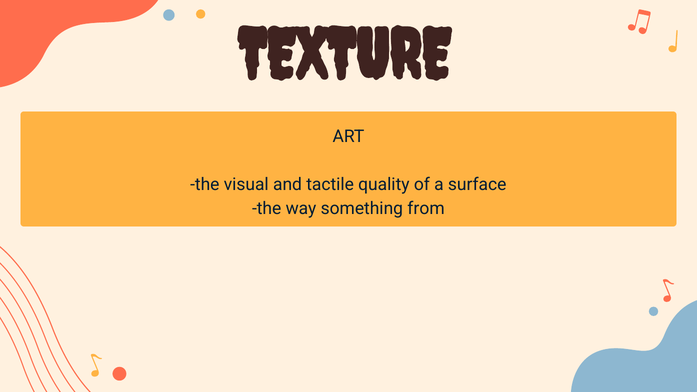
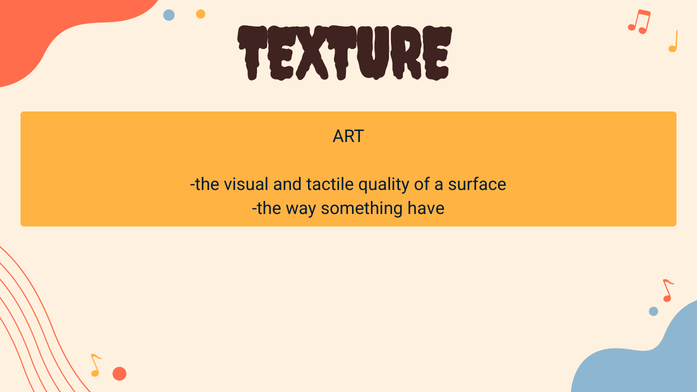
from: from -> have (426, 209)
